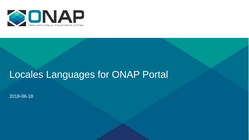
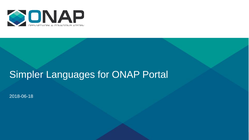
Locales: Locales -> Simpler (26, 75)
